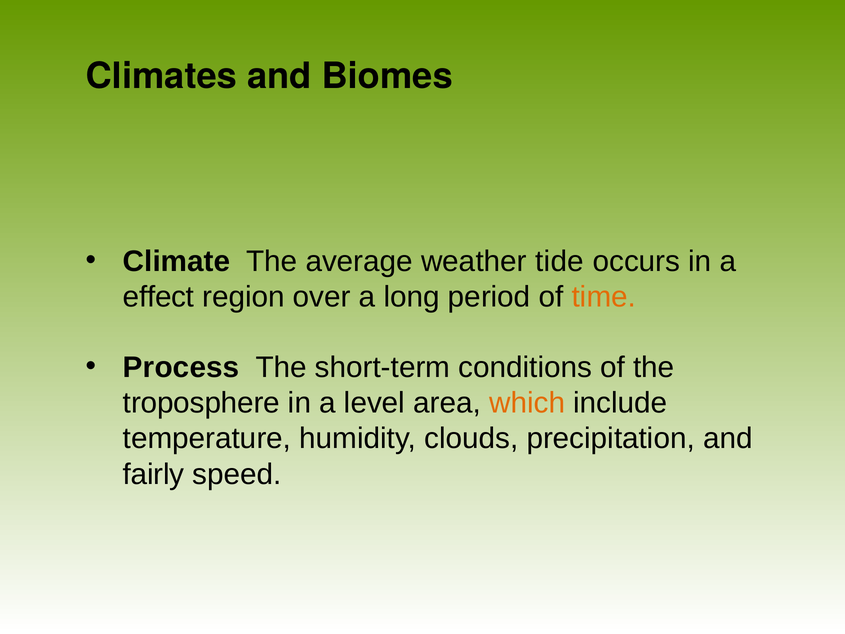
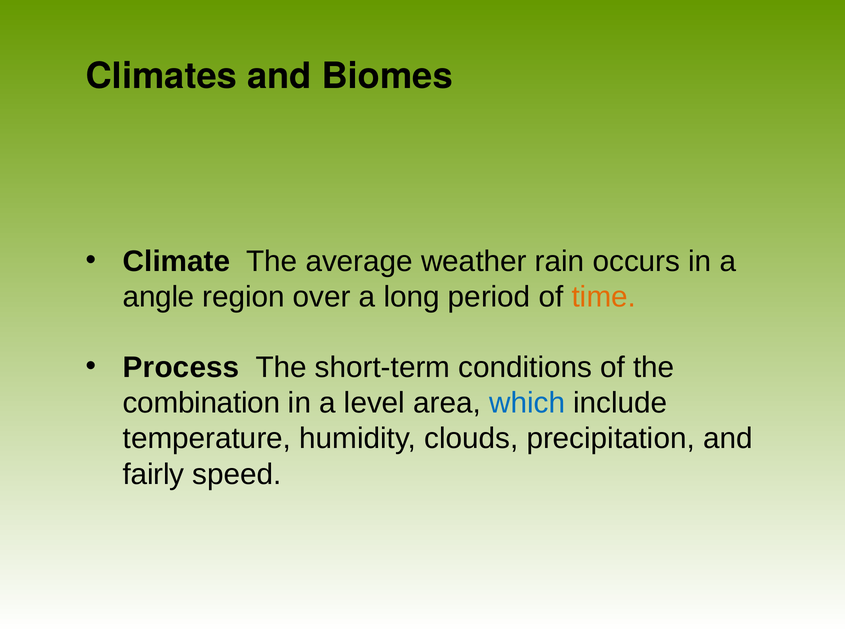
tide: tide -> rain (560, 261)
effect: effect -> angle (159, 297)
troposphere: troposphere -> combination (201, 403)
which colour: orange -> blue (527, 403)
